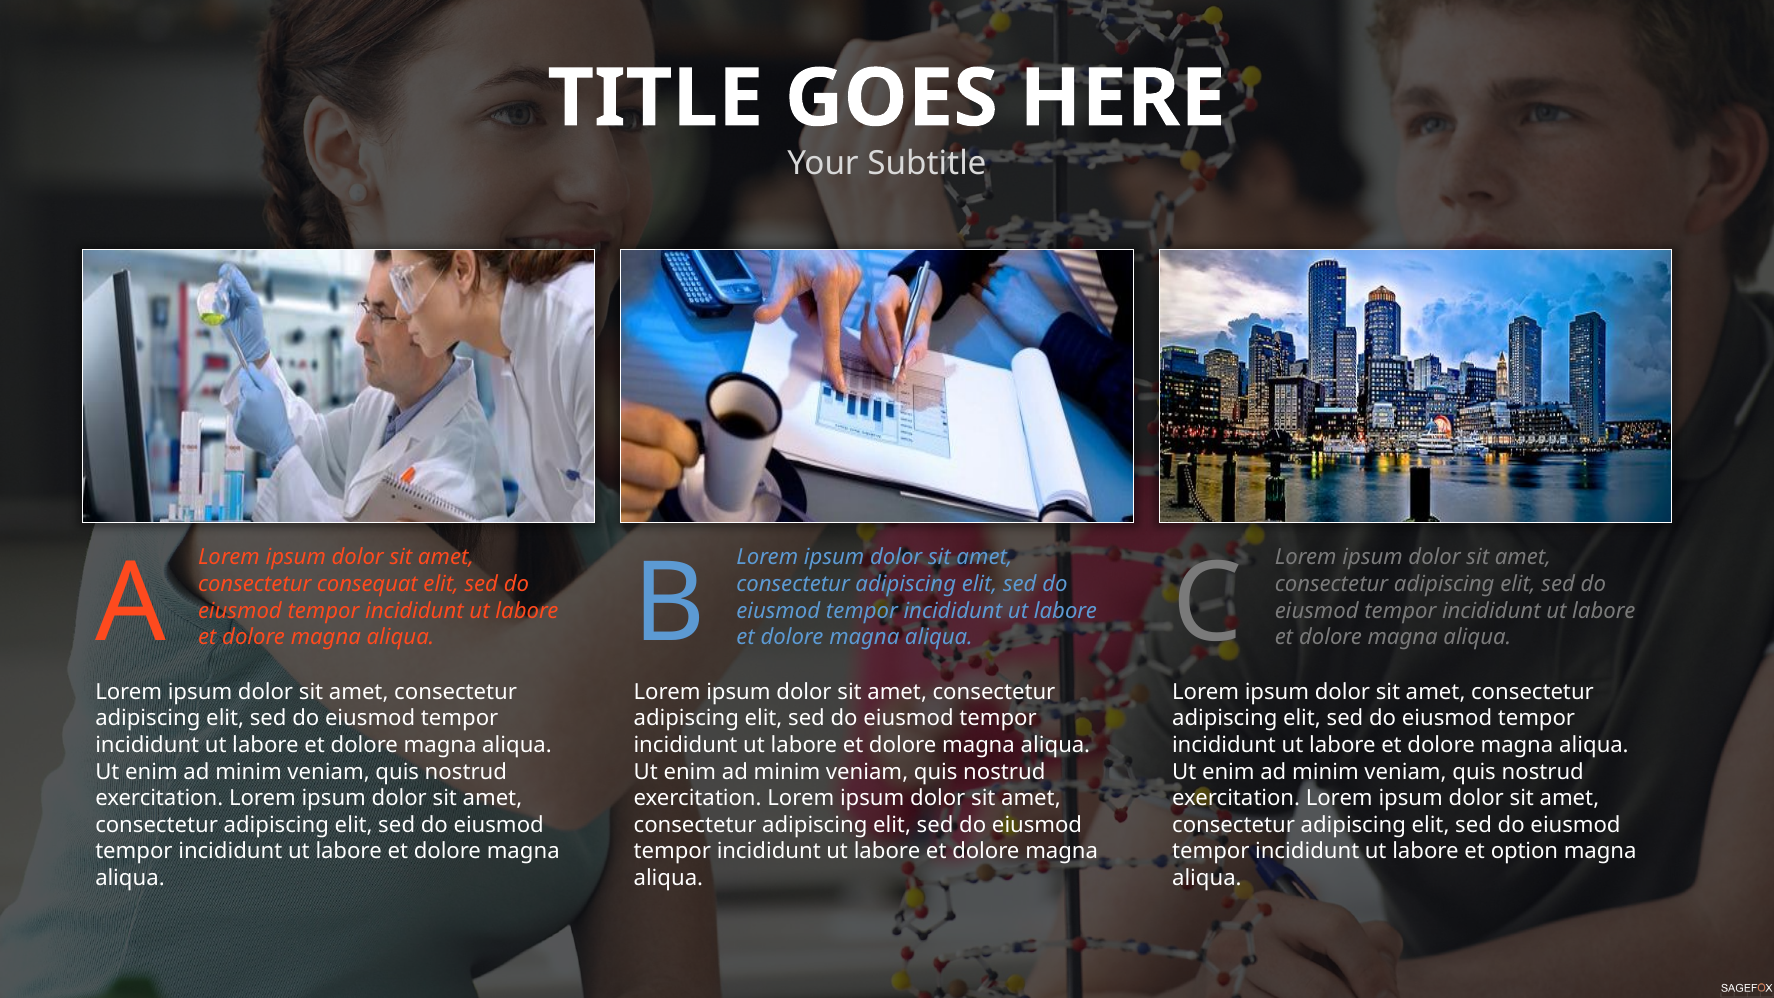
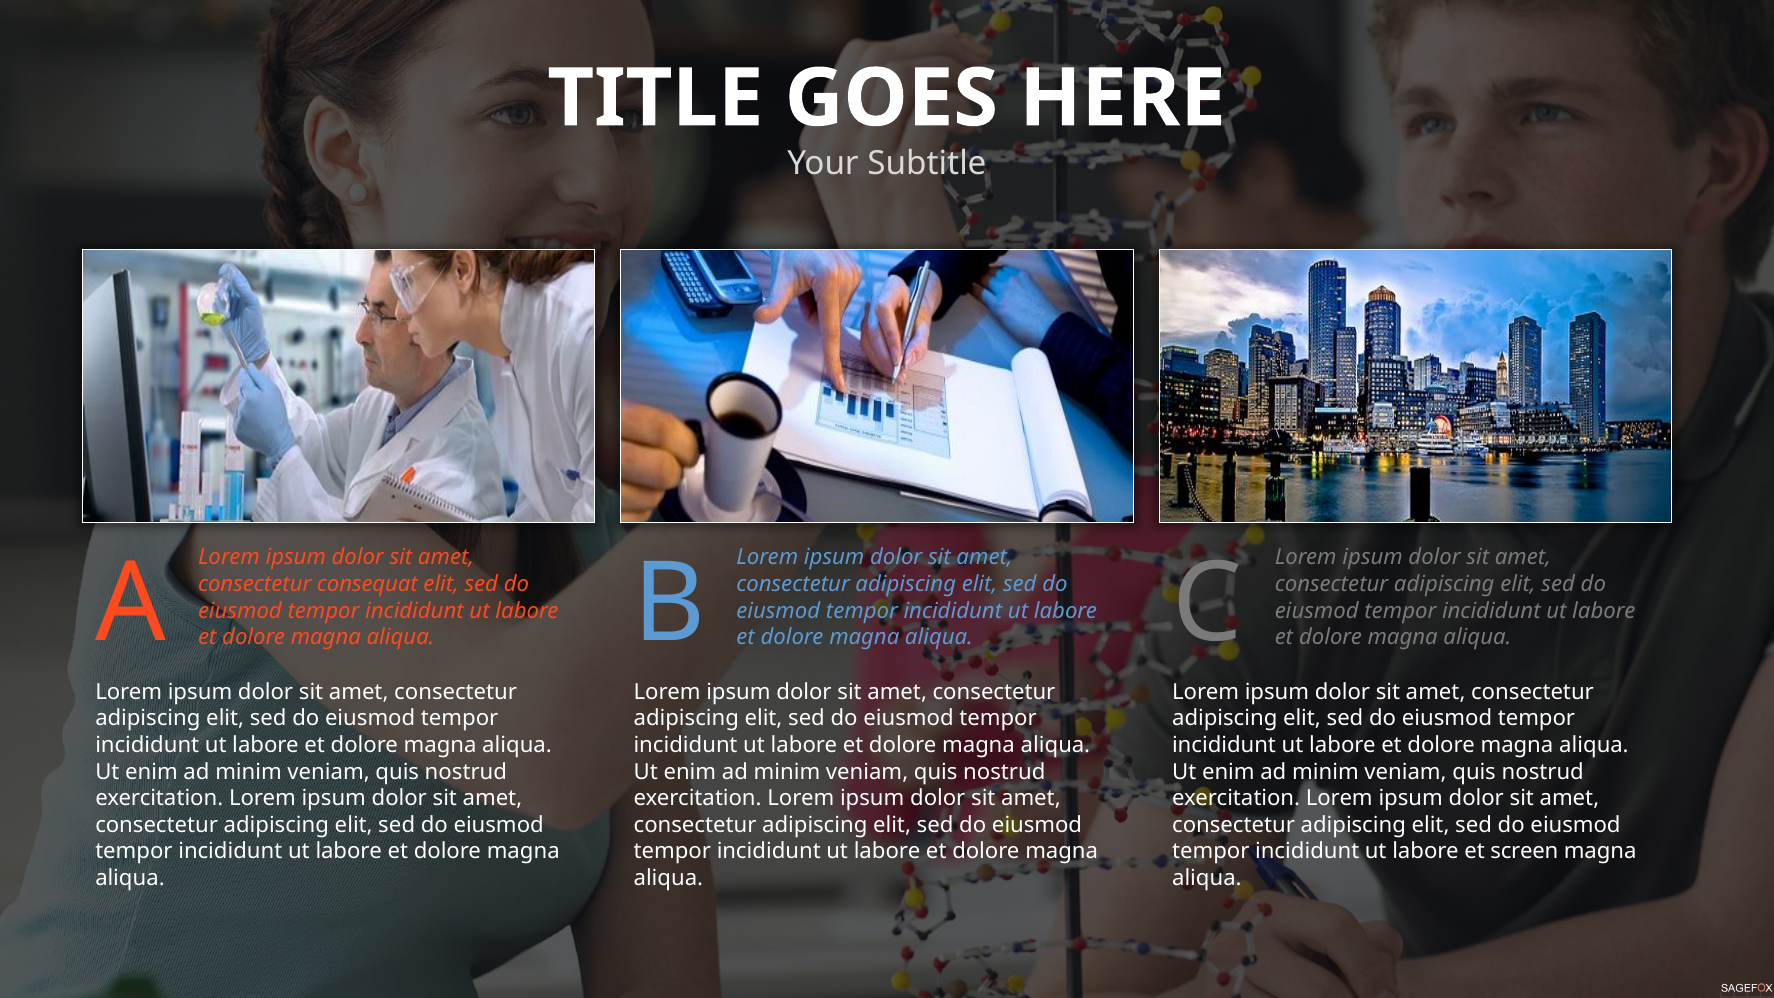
option: option -> screen (1524, 851)
